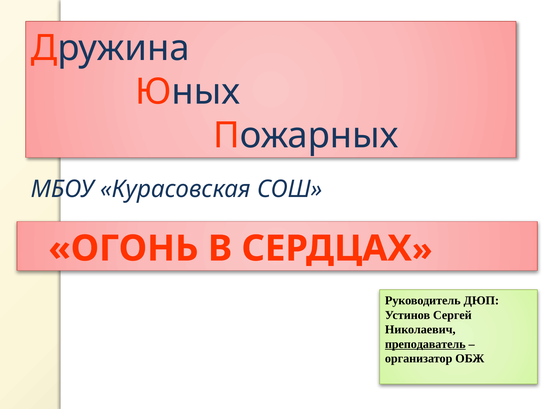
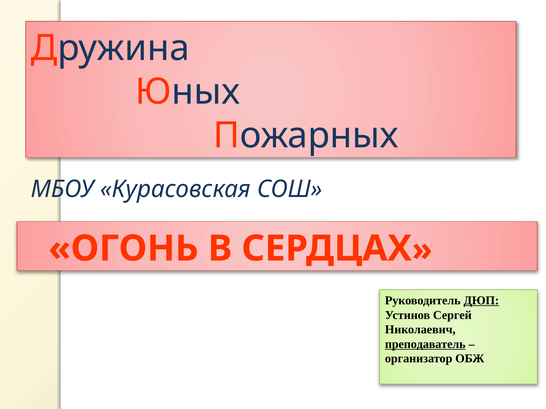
ДЮП underline: none -> present (481, 301)
